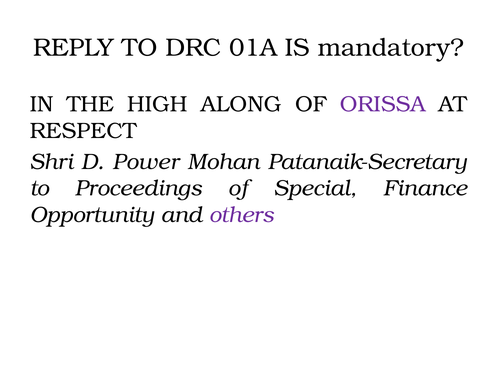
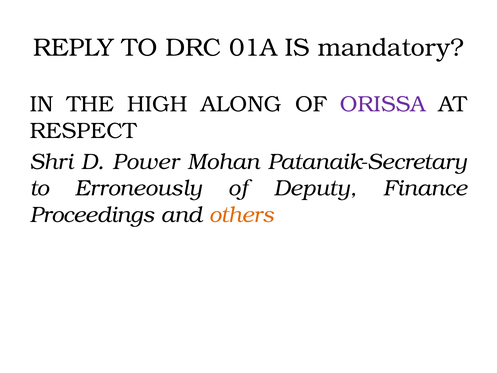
Proceedings: Proceedings -> Erroneously (139, 188)
Special: Special -> Deputy (315, 188)
Opportunity: Opportunity -> Proceedings (92, 215)
others colour: purple -> orange (242, 215)
